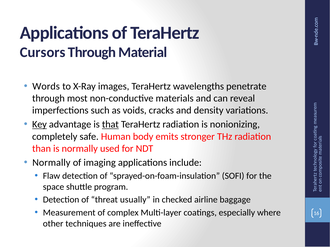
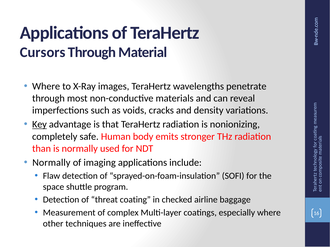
Words: Words -> Where (46, 86)
that underline: present -> none (110, 125)
usually: usually -> coating (135, 200)
